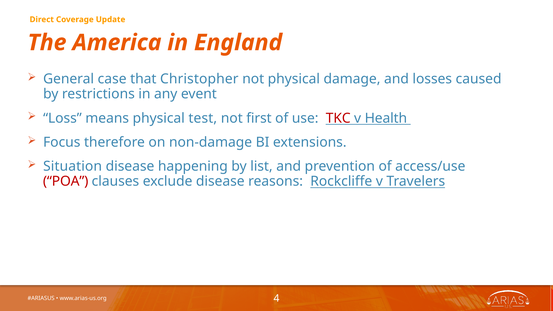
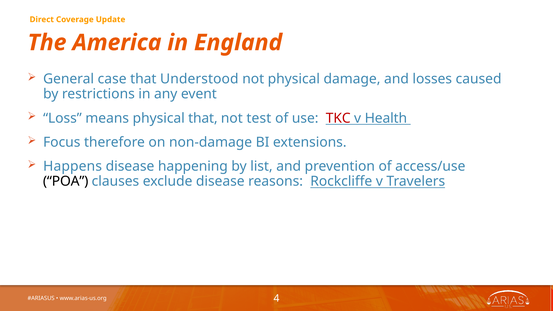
Christopher: Christopher -> Understood (199, 79)
physical test: test -> that (203, 118)
first: first -> test (259, 118)
Situation: Situation -> Happens (73, 166)
POA colour: red -> black (66, 181)
